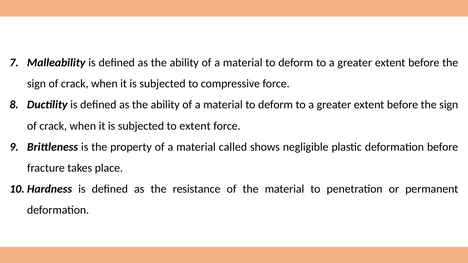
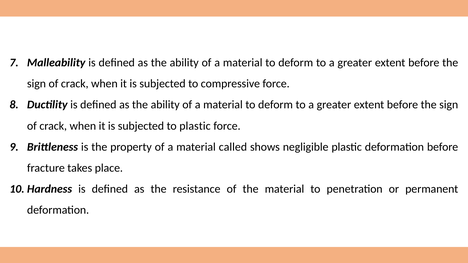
to extent: extent -> plastic (195, 126)
